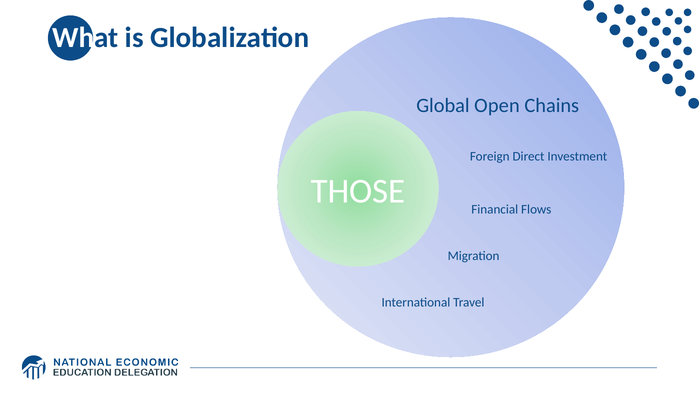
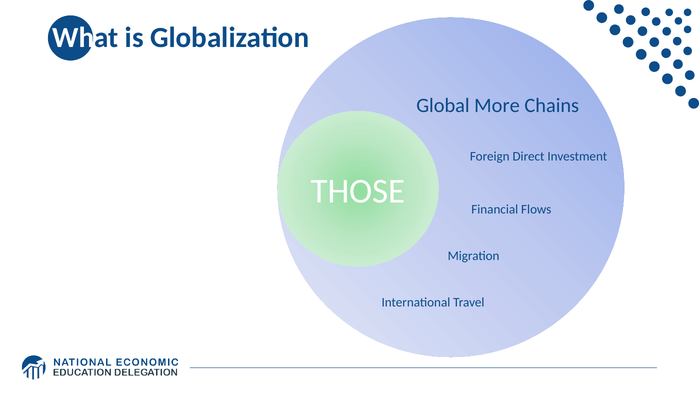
Open: Open -> More (497, 105)
